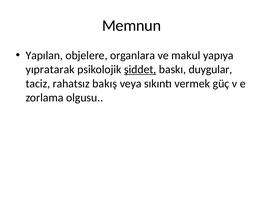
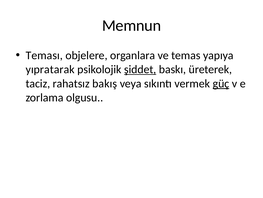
Yapılan: Yapılan -> Teması (44, 55)
makul: makul -> temas (186, 55)
duygular: duygular -> üreterek (210, 69)
güç underline: none -> present (221, 83)
